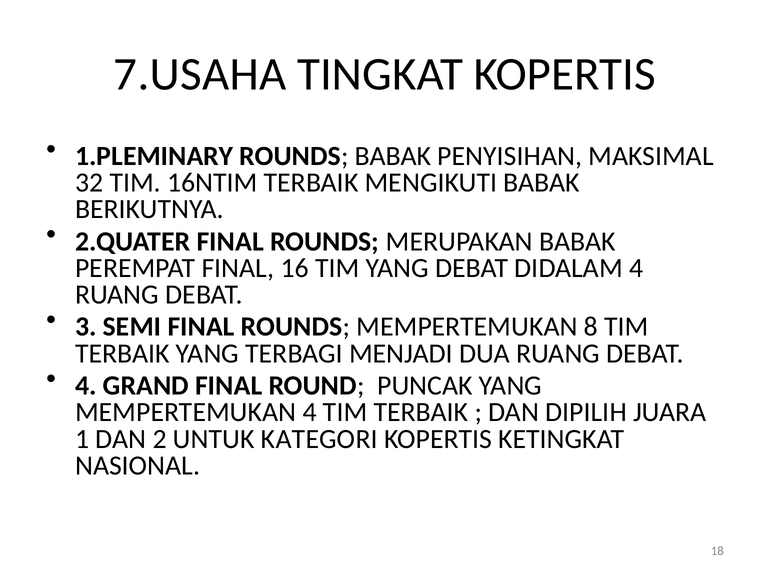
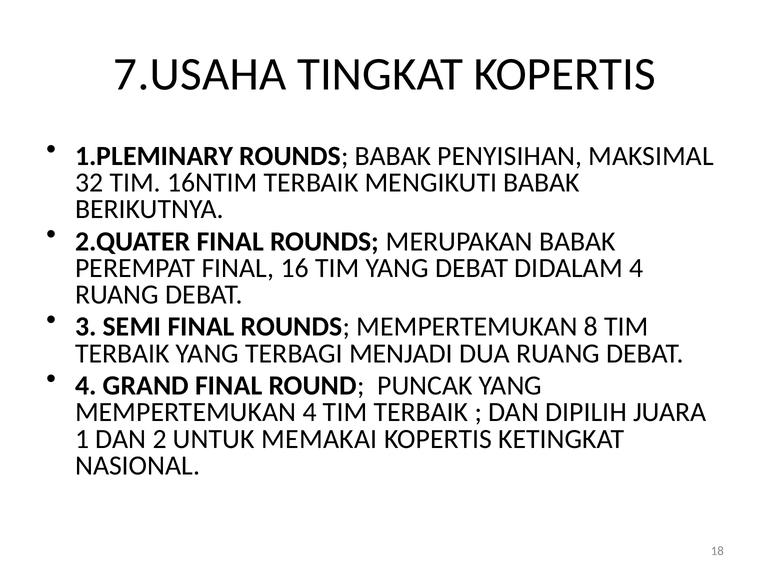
KATEGORI: KATEGORI -> MEMAKAI (319, 439)
